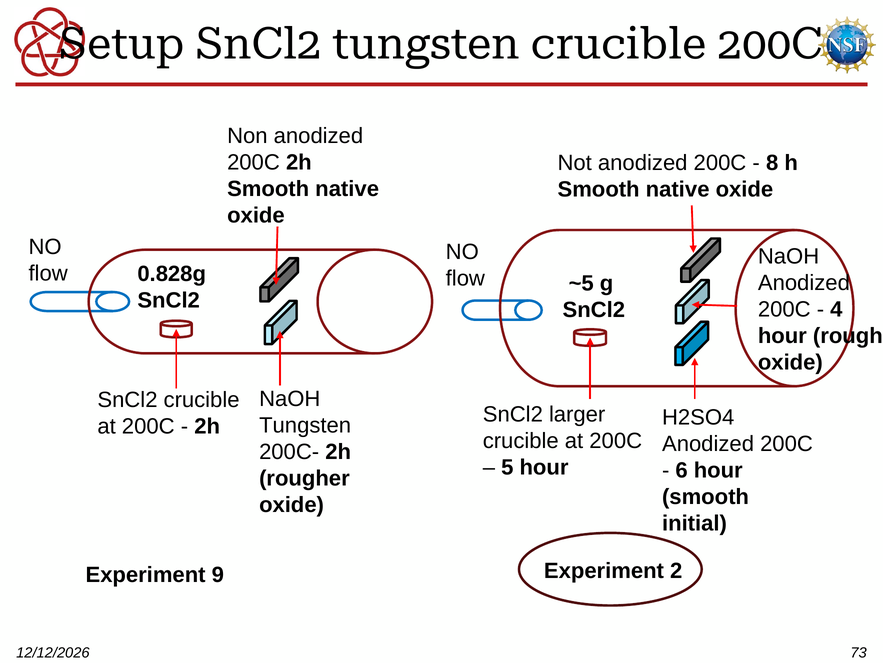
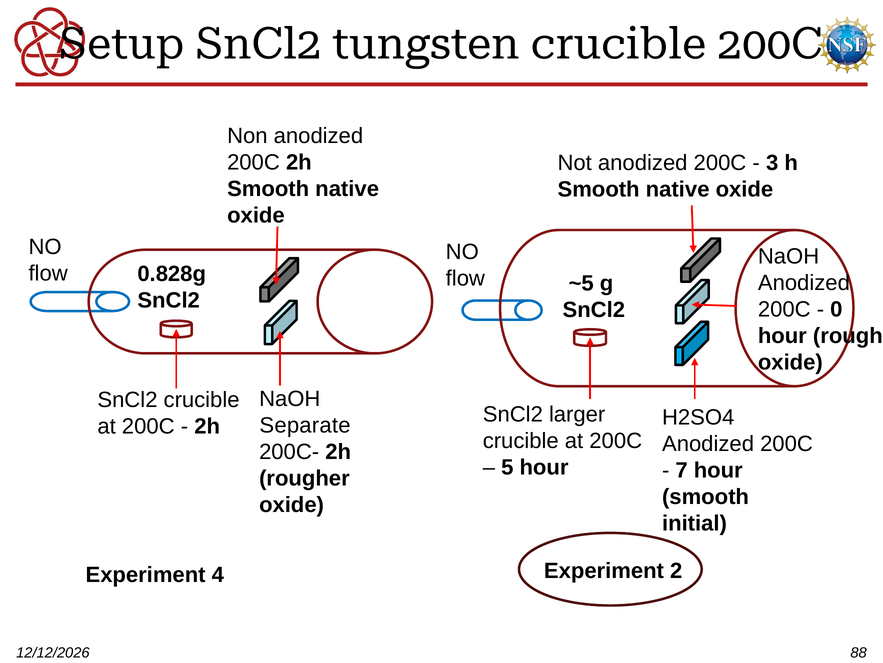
8: 8 -> 3 (772, 163)
4: 4 -> 0 (836, 309)
Tungsten: Tungsten -> Separate (305, 425)
6: 6 -> 7 (682, 470)
9: 9 -> 4 (218, 574)
73: 73 -> 88 (859, 652)
